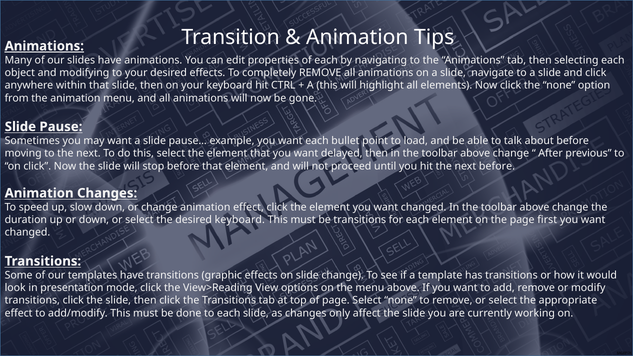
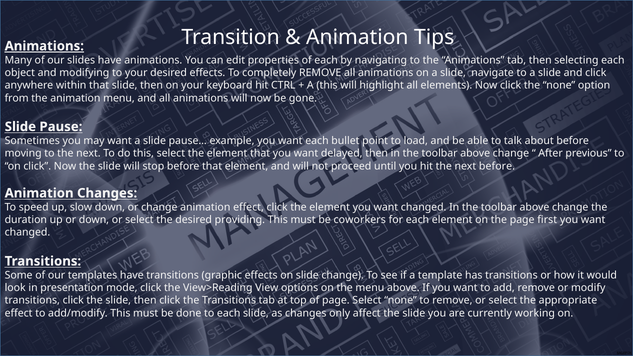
desired keyboard: keyboard -> providing (240, 220)
be transitions: transitions -> coworkers (360, 220)
